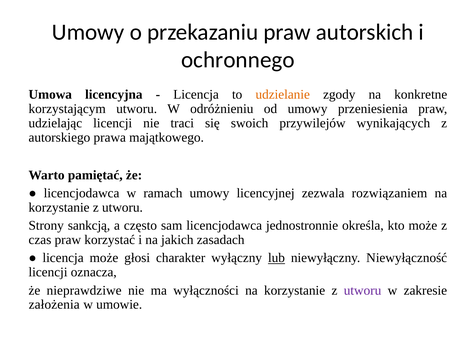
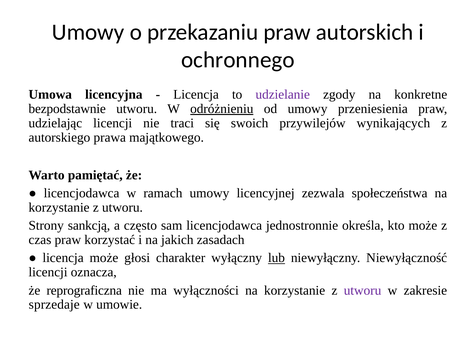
udzielanie colour: orange -> purple (283, 95)
korzystającym: korzystającym -> bezpodstawnie (67, 109)
odróżnieniu underline: none -> present (222, 109)
rozwiązaniem: rozwiązaniem -> społeczeństwa (390, 193)
nieprawdziwe: nieprawdziwe -> reprograficzna (84, 290)
założenia: założenia -> sprzedaje (54, 305)
